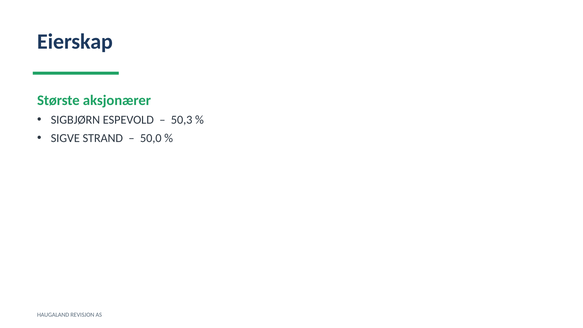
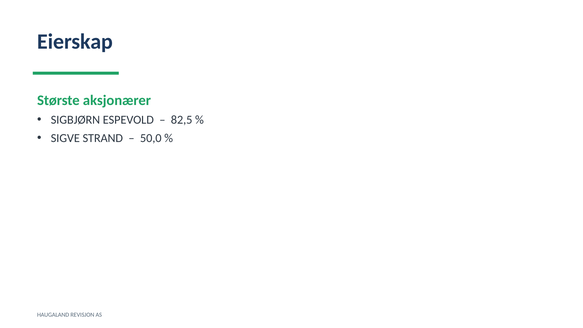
50,3: 50,3 -> 82,5 (182, 120)
